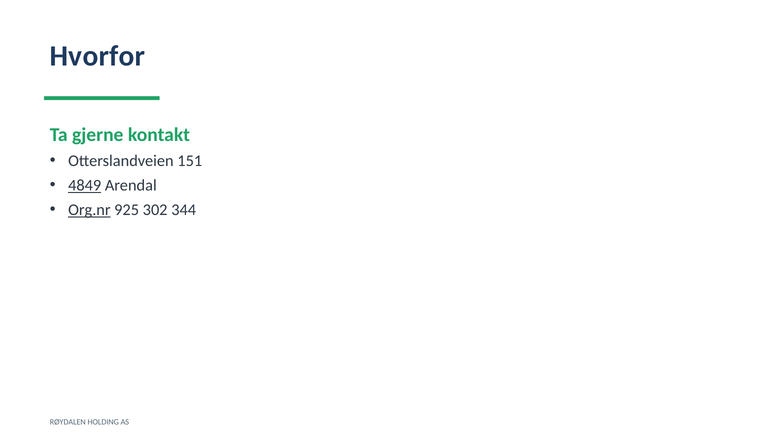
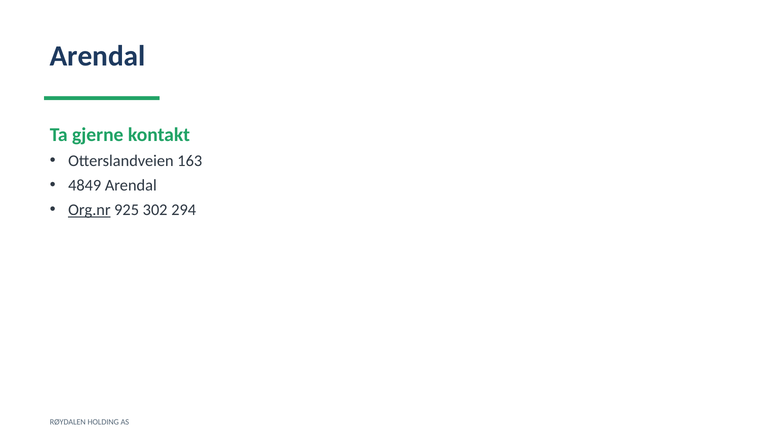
Hvorfor: Hvorfor -> Arendal (98, 56)
151: 151 -> 163 (190, 161)
4849 underline: present -> none (85, 185)
344: 344 -> 294 (184, 210)
